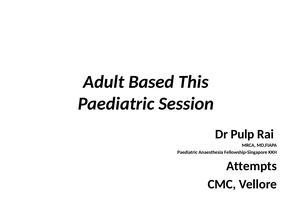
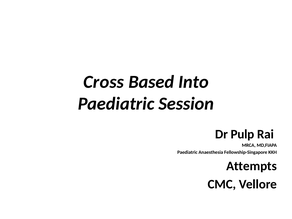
Adult: Adult -> Cross (104, 82)
This: This -> Into (193, 82)
